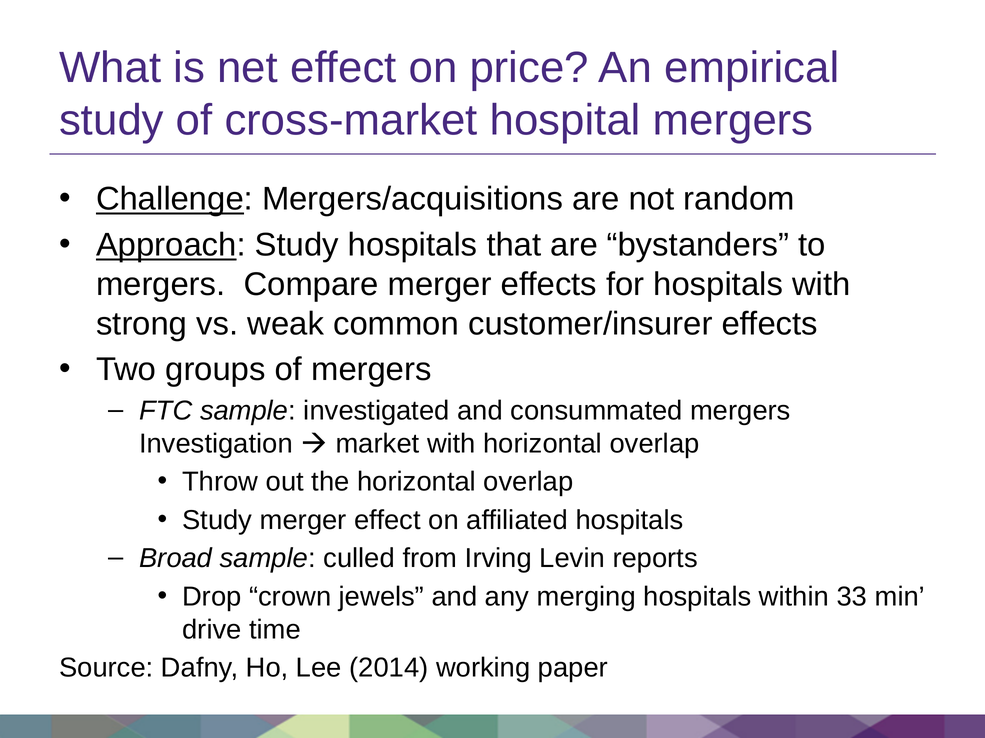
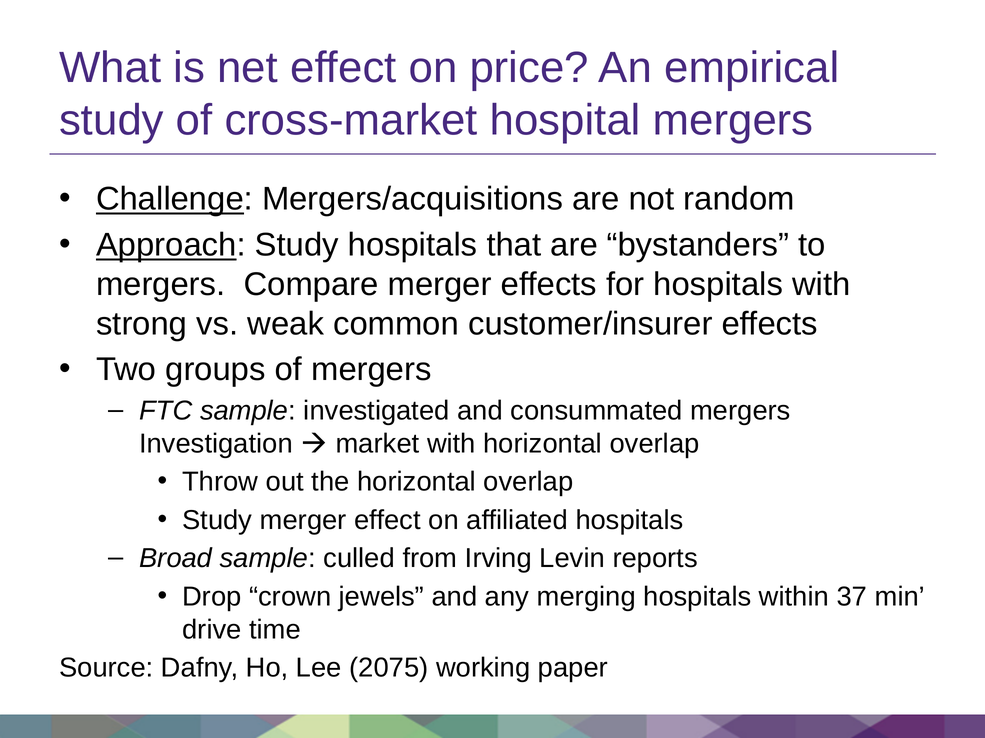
33: 33 -> 37 (852, 597)
2014: 2014 -> 2075 (389, 668)
